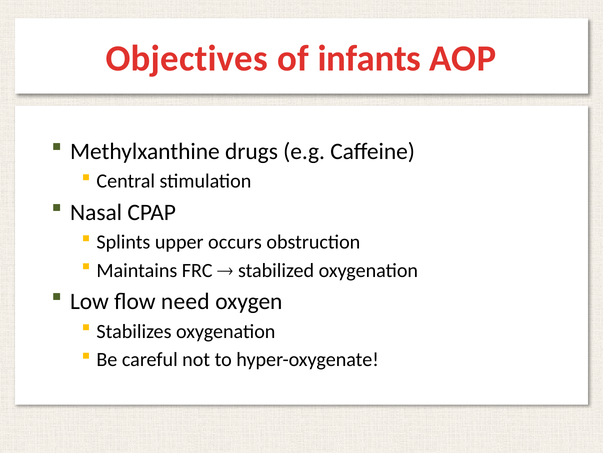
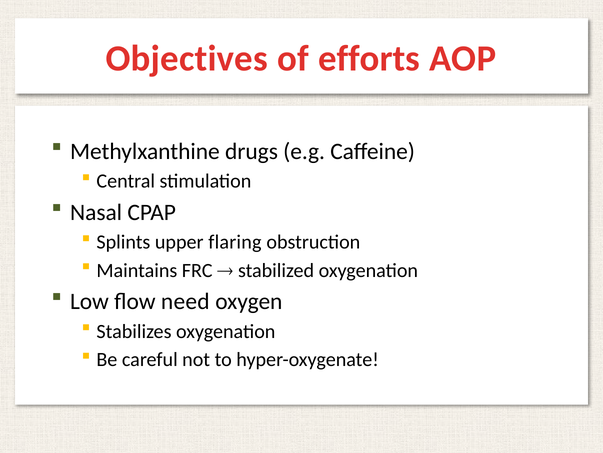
infants: infants -> efforts (369, 58)
occurs: occurs -> flaring (235, 242)
